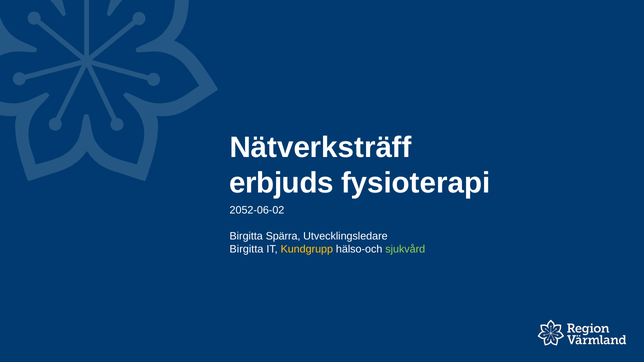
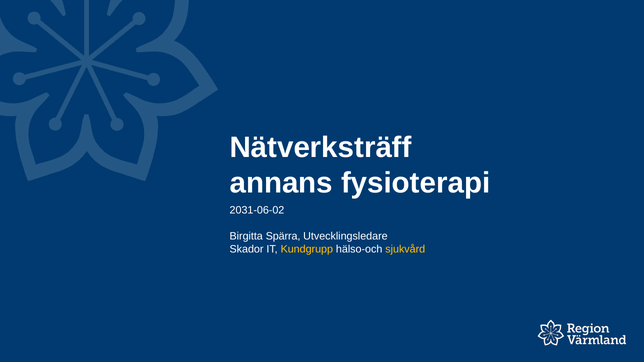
erbjuds: erbjuds -> annans (281, 183)
2052-06-02: 2052-06-02 -> 2031-06-02 (257, 211)
Birgitta: Birgitta -> Skador (247, 249)
sjukvård colour: light green -> yellow (405, 249)
